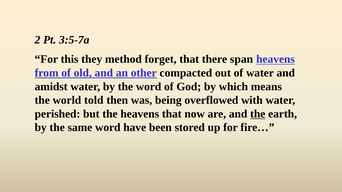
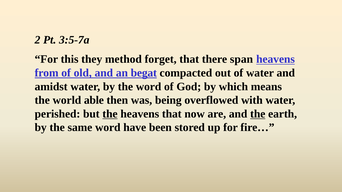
other: other -> begat (144, 73)
told: told -> able (94, 100)
the underline: none -> present (110, 114)
